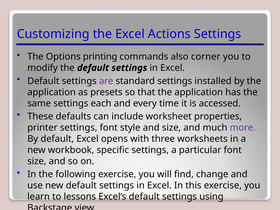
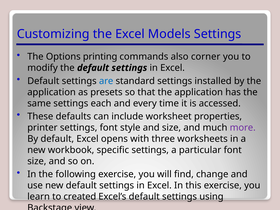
Actions: Actions -> Models (169, 34)
are colour: purple -> blue (106, 81)
lessons: lessons -> created (80, 197)
